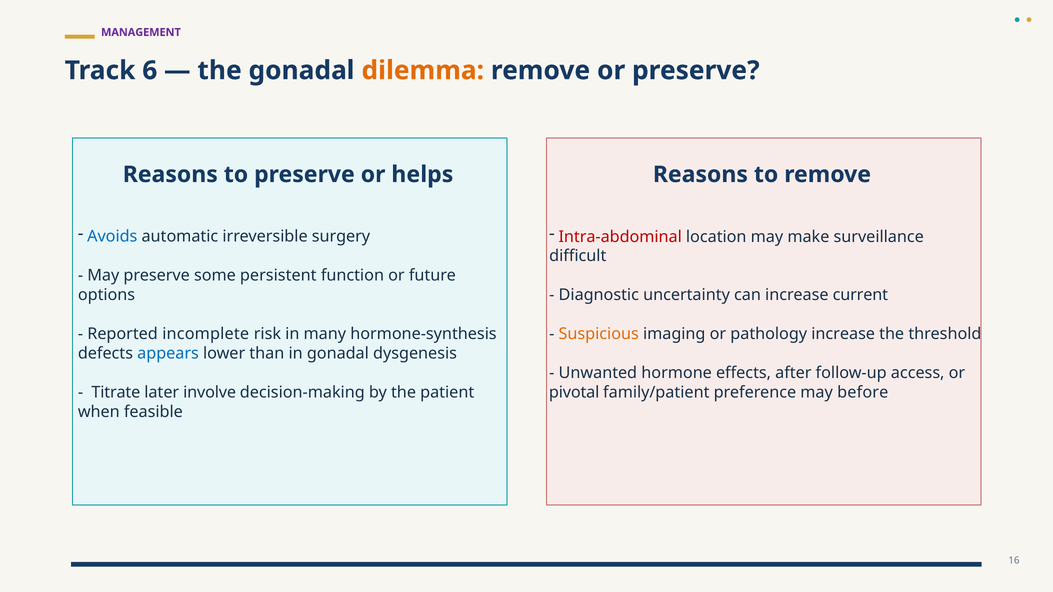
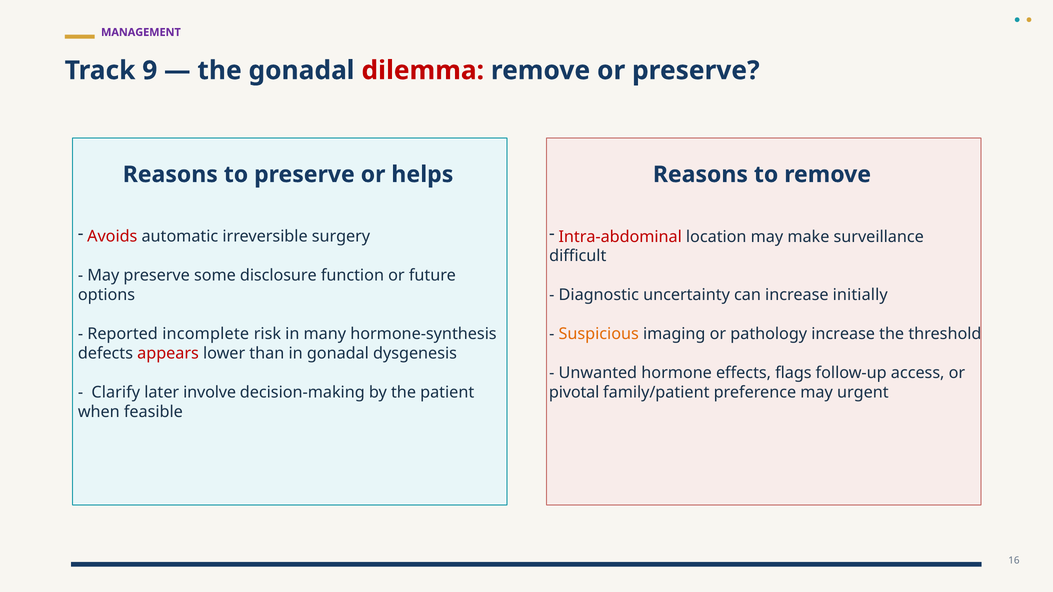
6: 6 -> 9 (150, 71)
dilemma colour: orange -> red (423, 71)
Avoids colour: blue -> red (112, 237)
persistent: persistent -> disclosure (278, 276)
current: current -> initially (860, 295)
appears colour: blue -> red (168, 354)
after: after -> flags (793, 373)
Titrate: Titrate -> Clarify (116, 392)
before: before -> urgent (863, 392)
